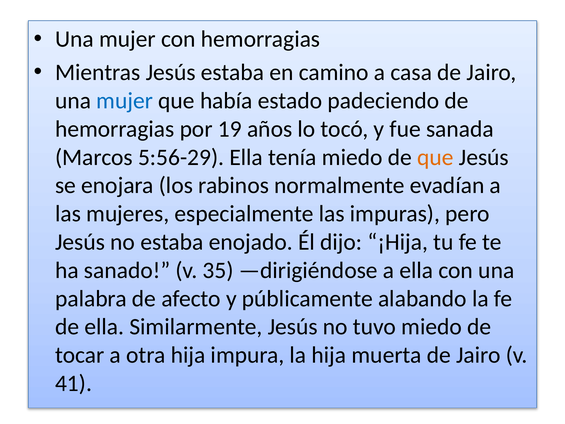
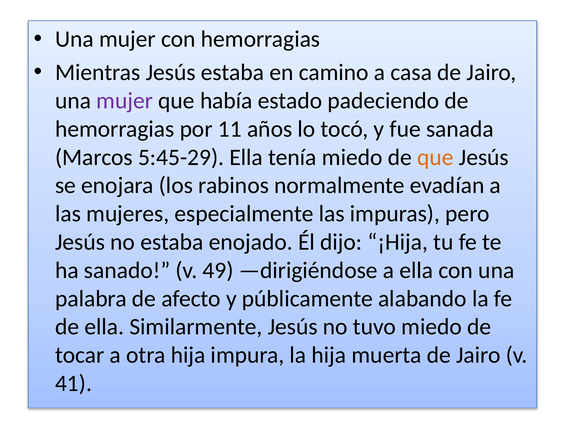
mujer colour: blue -> purple (125, 101)
19: 19 -> 11 (230, 129)
5:56-29: 5:56-29 -> 5:45-29 (181, 157)
35: 35 -> 49 (218, 270)
